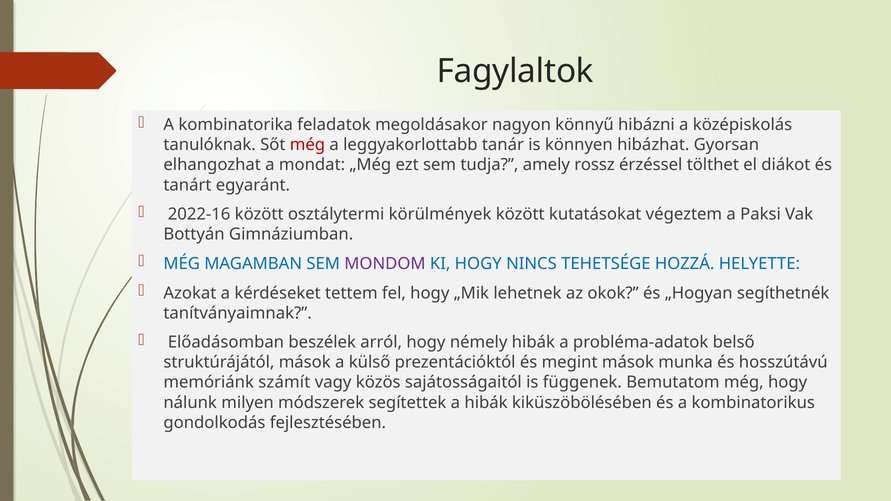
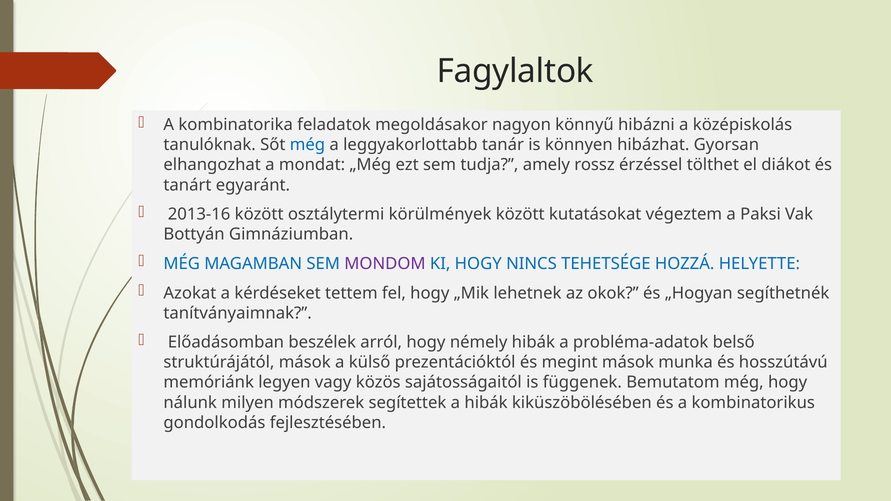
még colour: red -> blue (307, 145)
2022-16: 2022-16 -> 2013-16 (199, 214)
számít: számít -> legyen (284, 383)
